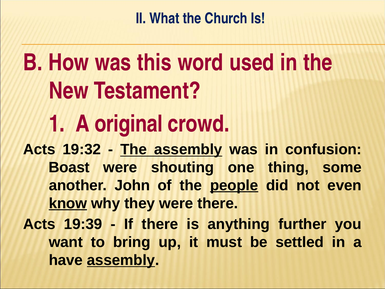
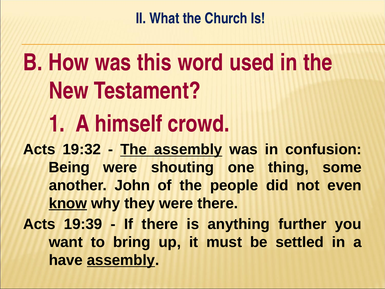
original: original -> himself (129, 124)
Boast: Boast -> Being (69, 167)
people underline: present -> none (234, 185)
